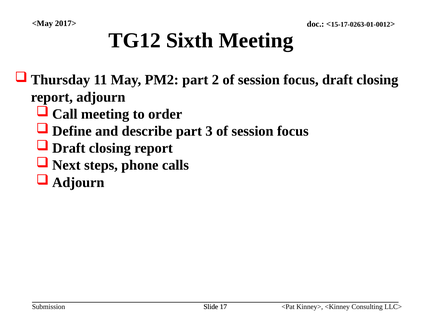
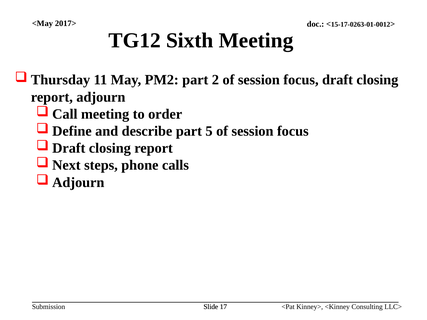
3: 3 -> 5 (209, 131)
